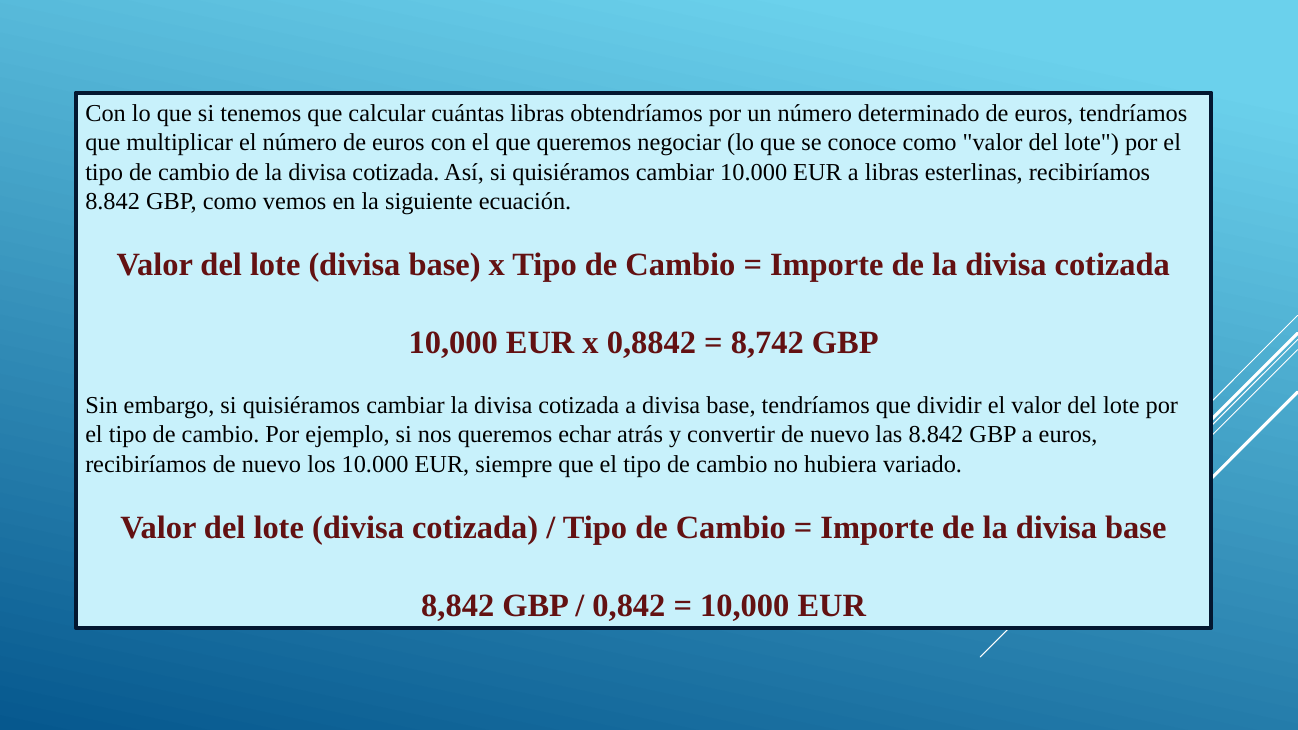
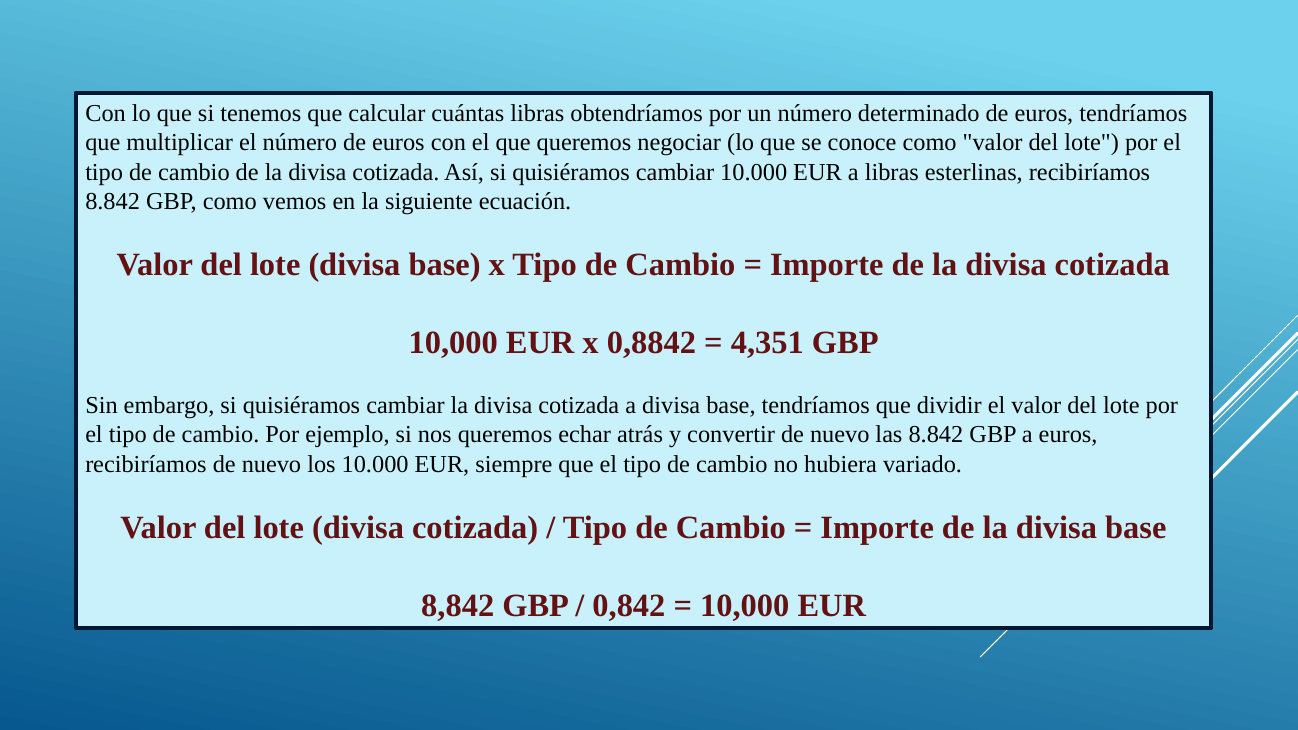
8,742: 8,742 -> 4,351 (767, 343)
